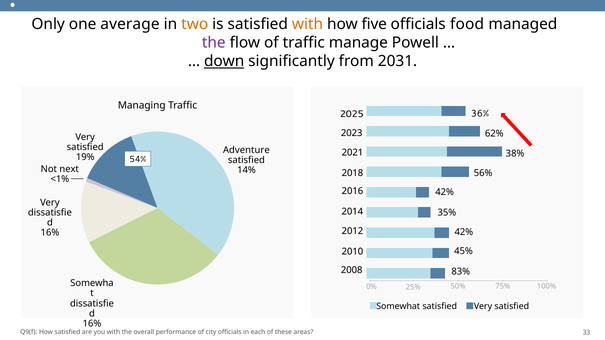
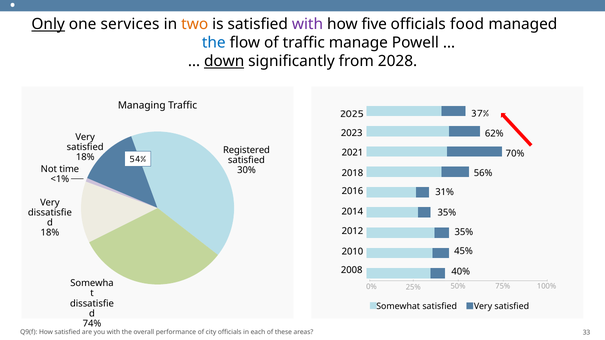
Only underline: none -> present (48, 24)
average: average -> services (130, 24)
with colour: orange -> purple (308, 24)
the colour: purple -> blue (214, 43)
2031: 2031 -> 2028 (398, 61)
36%: 36% -> 37% (480, 114)
Adventure: Adventure -> Registered (246, 150)
38%: 38% -> 70% (515, 154)
19%: 19% -> 18% (85, 158)
next: next -> time (69, 169)
14%: 14% -> 30% (246, 170)
42%: 42% -> 31% (445, 192)
42%: 42% -> 35% (464, 232)
16%: 16% -> 18% (50, 233)
83%: 83% -> 40% (461, 272)
16%: 16% -> 74% (92, 324)
